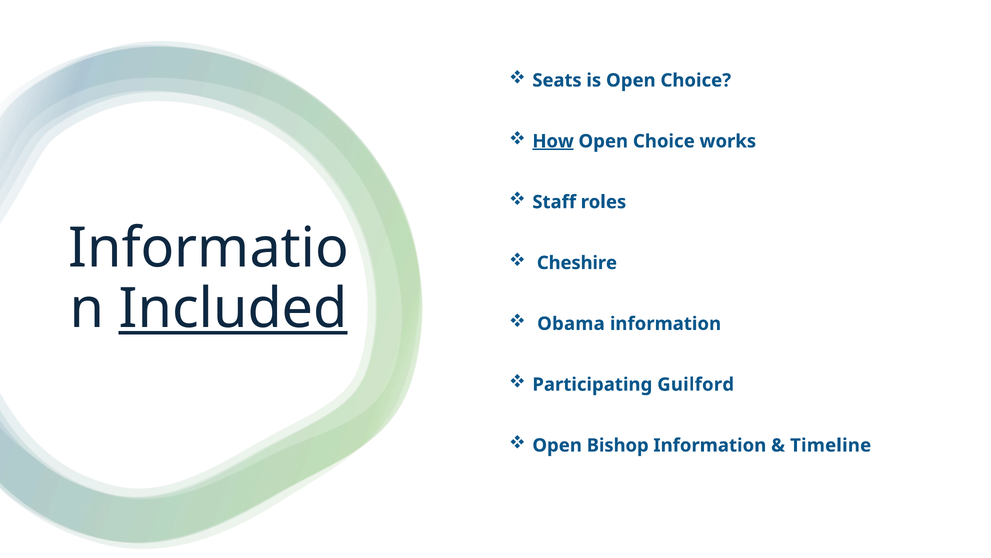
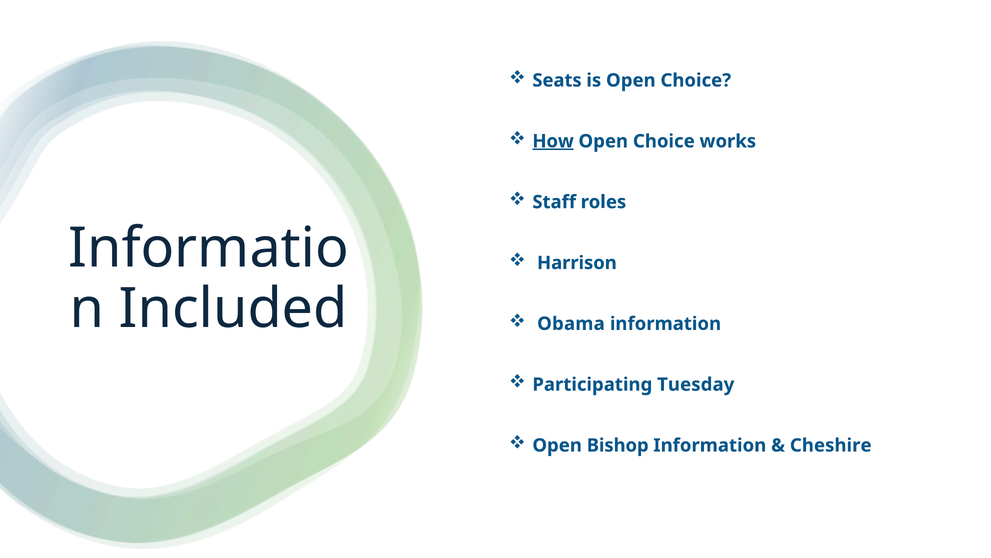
Cheshire: Cheshire -> Harrison (577, 263)
Included underline: present -> none (233, 308)
Guilford: Guilford -> Tuesday (696, 384)
Timeline: Timeline -> Cheshire (831, 445)
